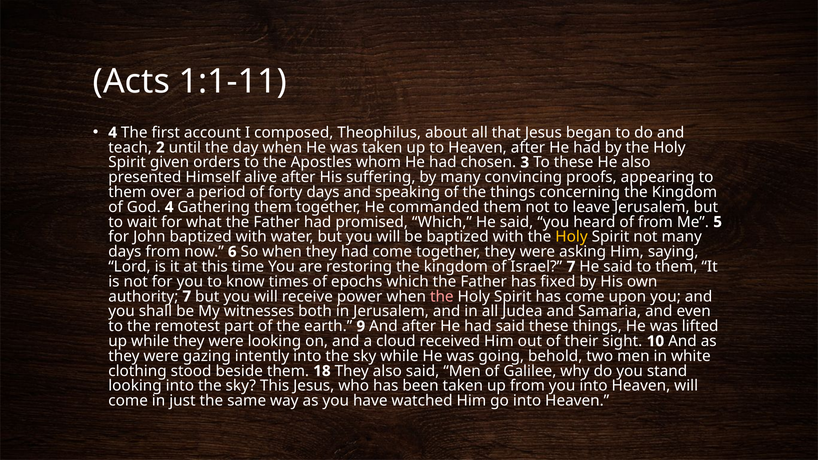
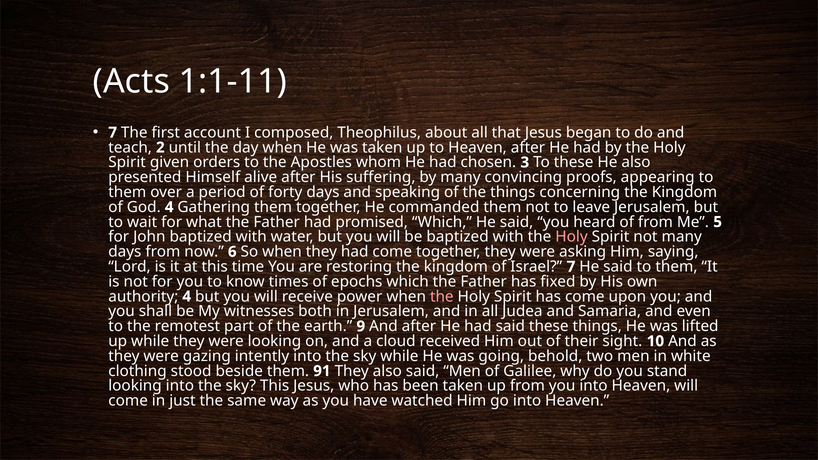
4: 4 -> 7 (113, 133)
Holy colour: yellow -> pink (572, 237)
authority 7: 7 -> 4 (187, 297)
18: 18 -> 91 (322, 371)
